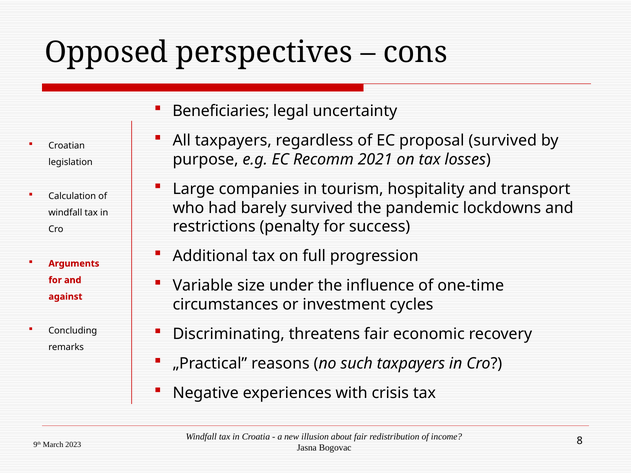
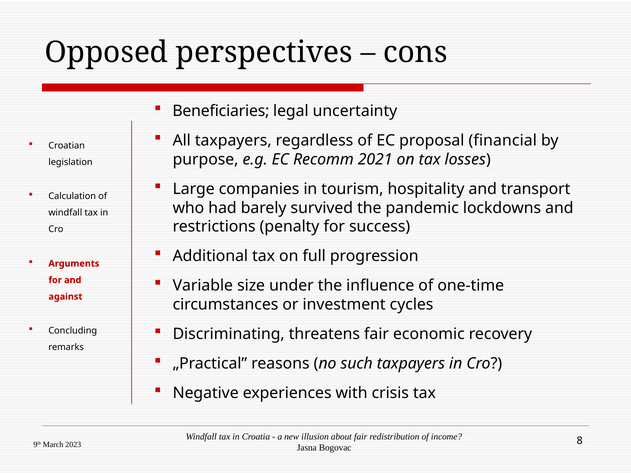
proposal survived: survived -> financial (503, 141)
